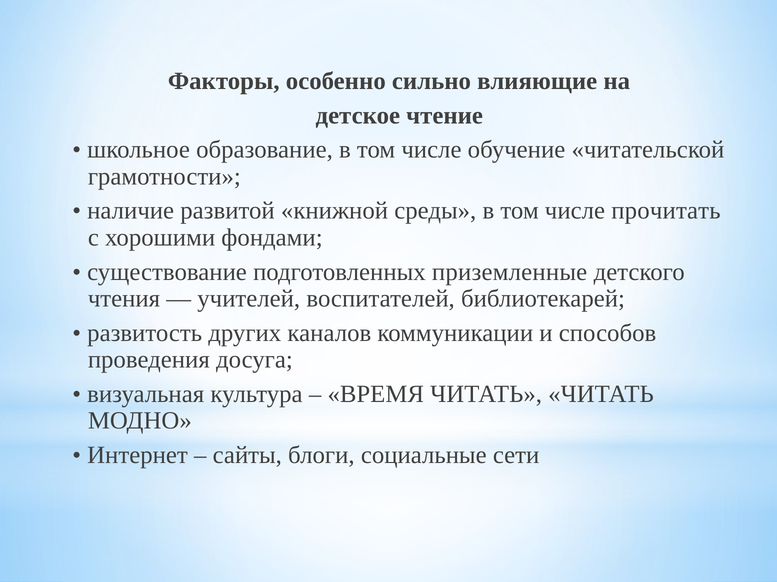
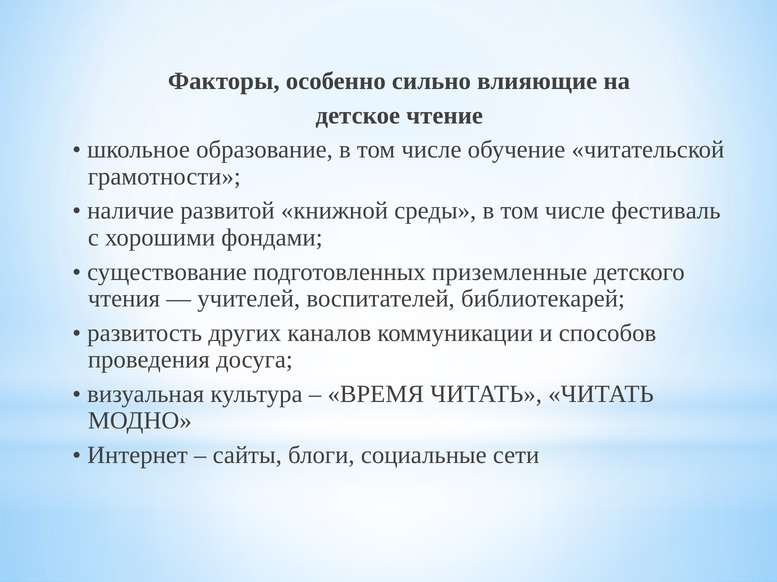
прочитать: прочитать -> фестиваль (666, 211)
